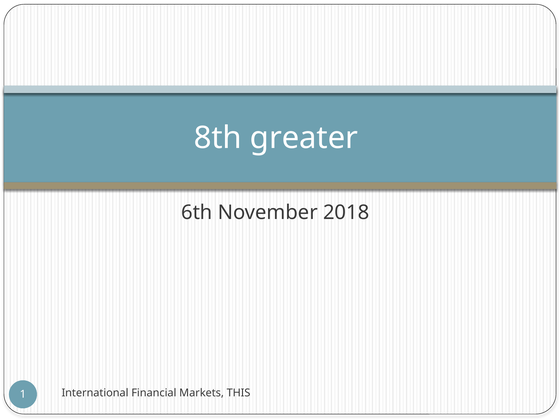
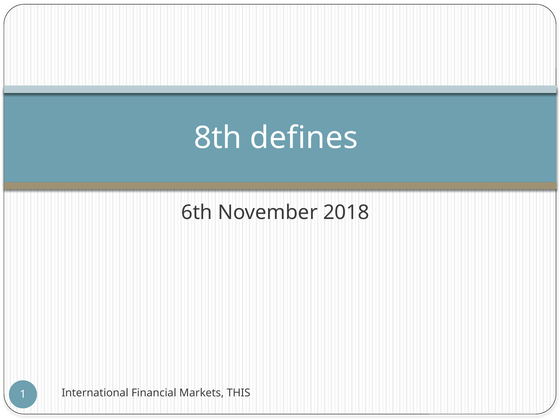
greater: greater -> defines (304, 138)
